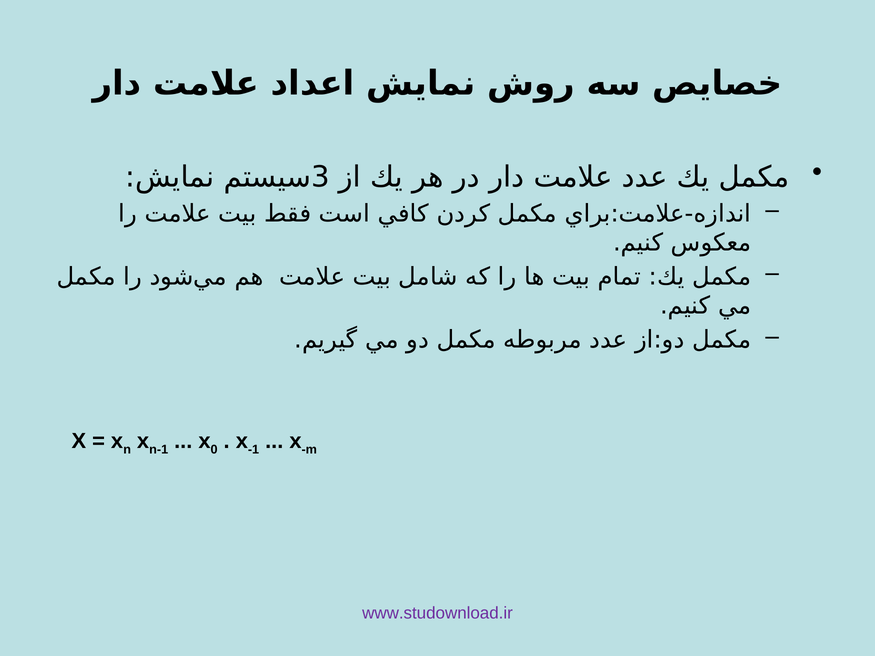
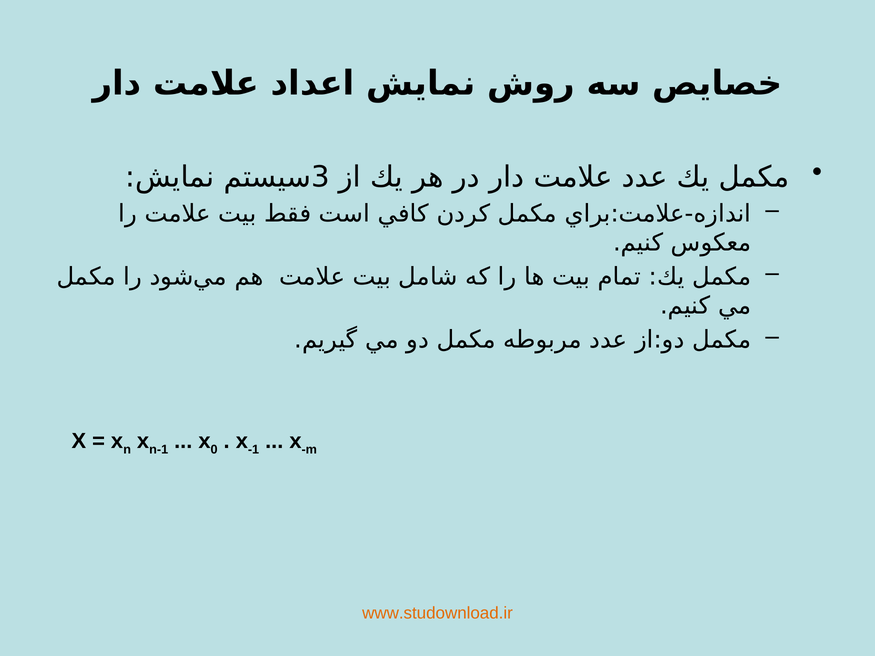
www.studownload.ir colour: purple -> orange (437, 613)
